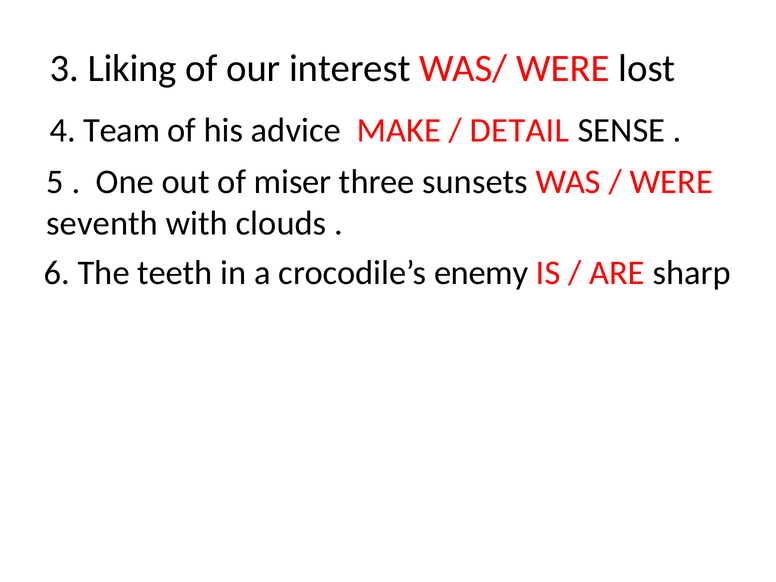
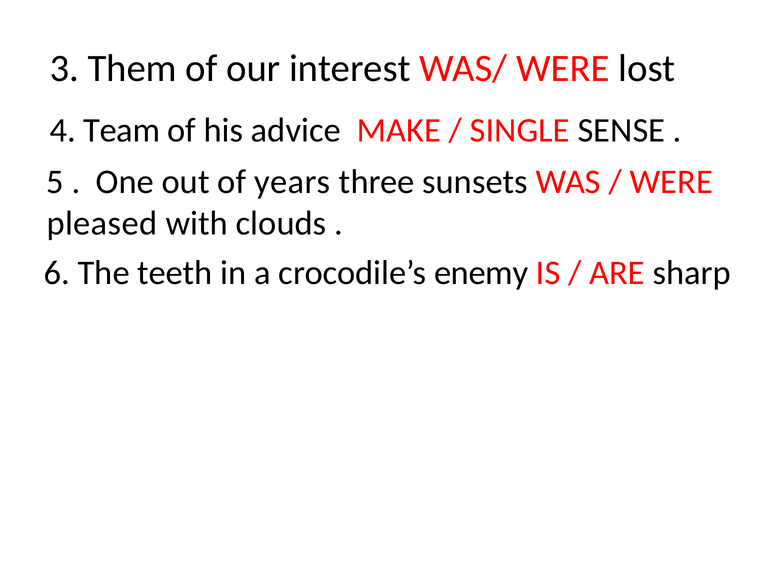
Liking: Liking -> Them (132, 69)
DETAIL: DETAIL -> SINGLE (520, 130)
miser: miser -> years (292, 182)
seventh: seventh -> pleased (102, 223)
